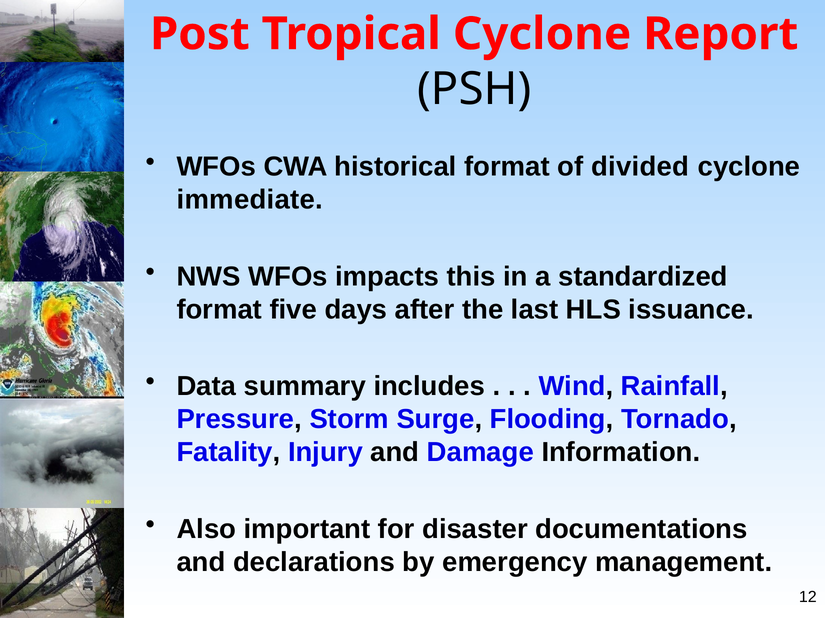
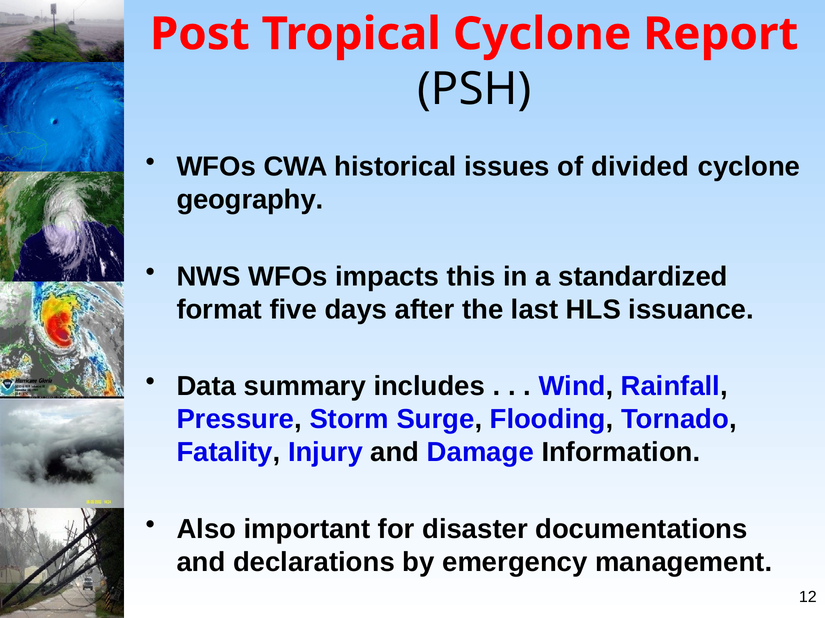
historical format: format -> issues (507, 167)
immediate: immediate -> geography (250, 200)
